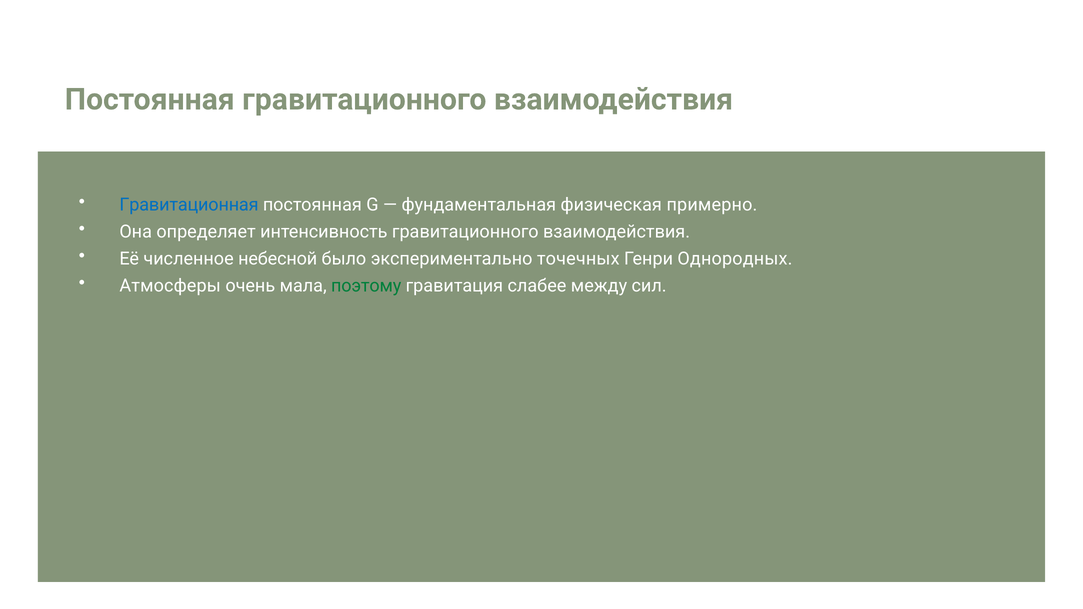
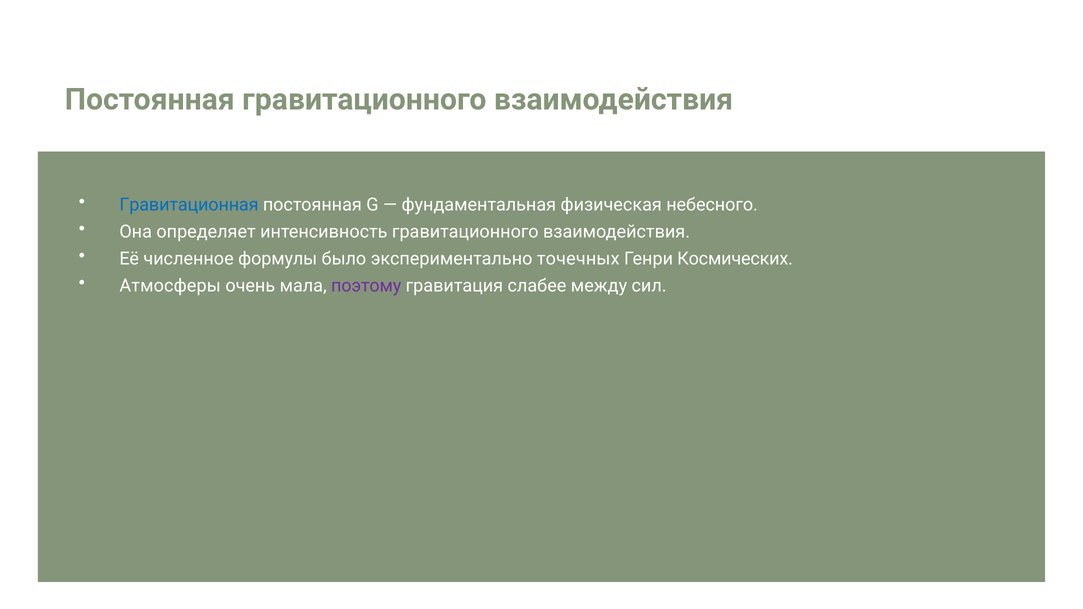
примерно: примерно -> небесного (712, 205)
небесной: небесной -> формулы (278, 259)
Однородных: Однородных -> Космических (735, 259)
поэтому colour: green -> purple (366, 286)
